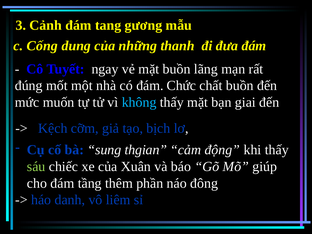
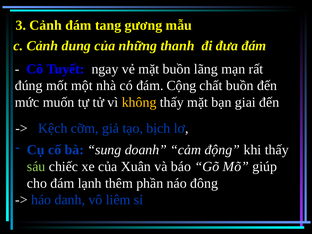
c Cống: Cống -> Cảnh (42, 46)
Chức: Chức -> Cộng (181, 86)
không colour: light blue -> yellow (139, 102)
thgian: thgian -> doanh (146, 150)
tầng: tầng -> lạnh (90, 183)
